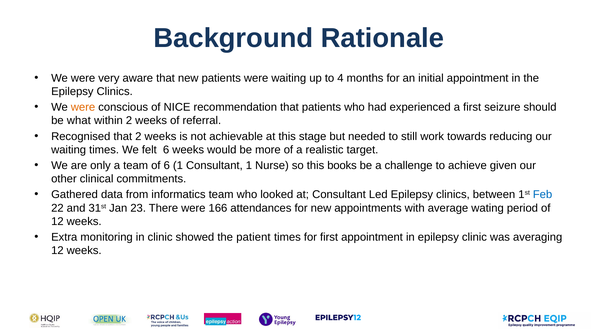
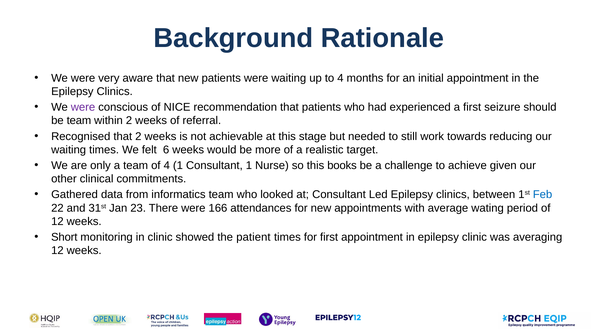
were colour: orange -> purple (83, 107)
be what: what -> team (79, 121)
of 6: 6 -> 4 (167, 166)
Extra: Extra -> Short (64, 237)
